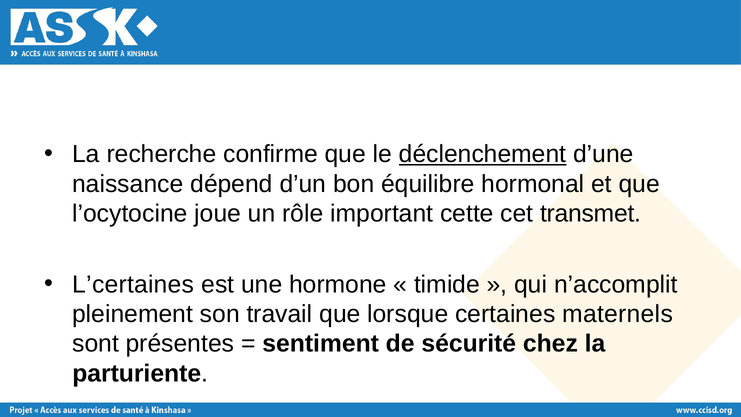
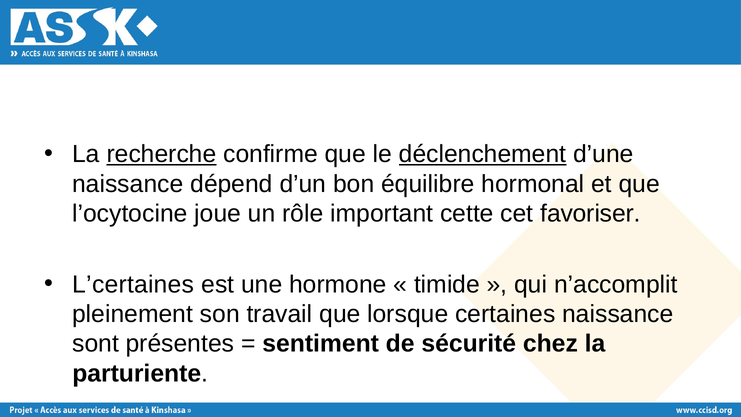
recherche underline: none -> present (161, 154)
transmet: transmet -> favoriser (590, 214)
certaines maternels: maternels -> naissance (618, 314)
